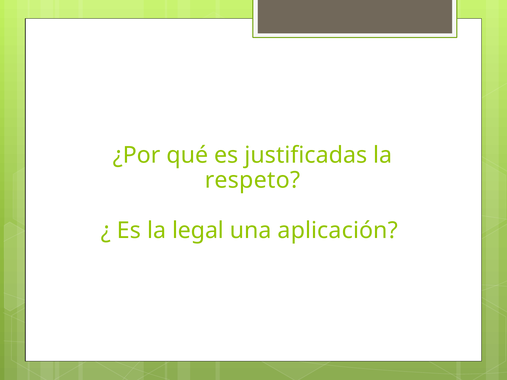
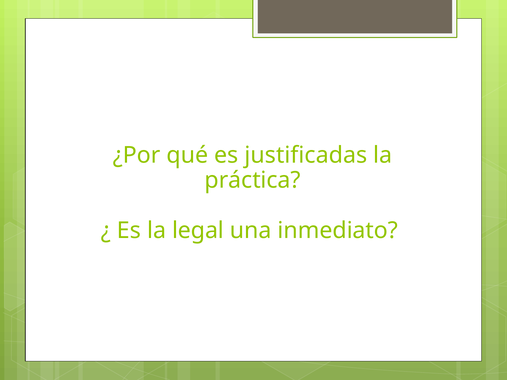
respeto: respeto -> práctica (253, 180)
aplicación: aplicación -> inmediato (338, 231)
